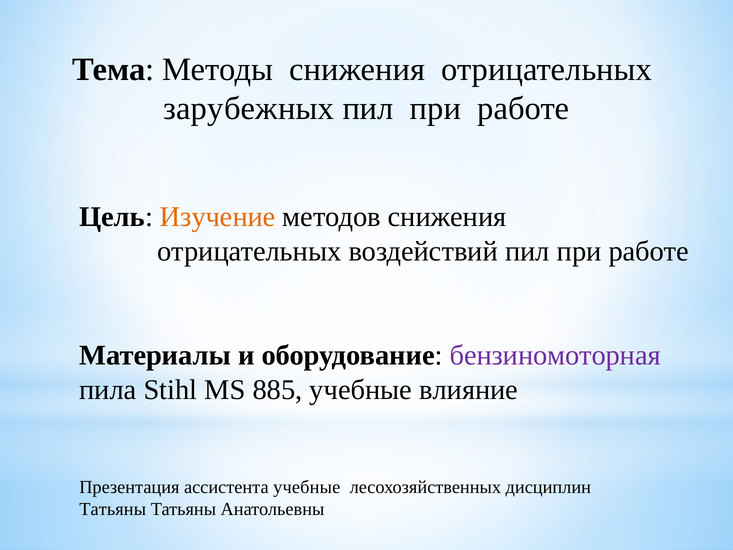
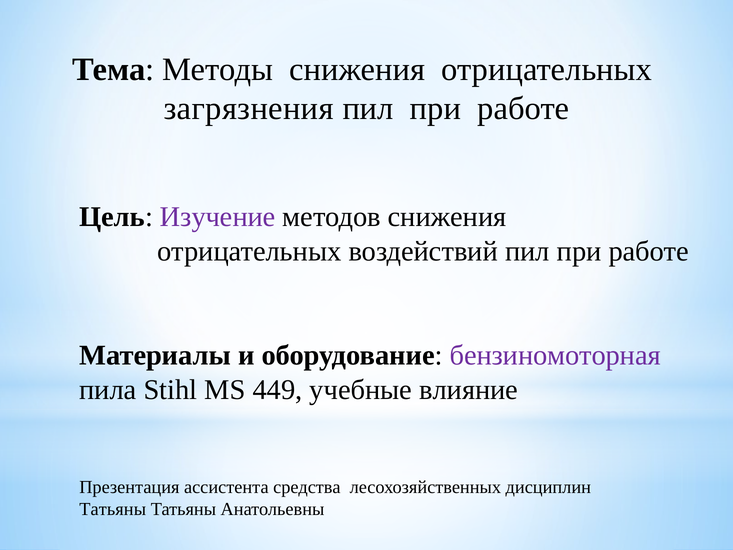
зарубежных: зарубежных -> загрязнения (249, 108)
Изучение colour: orange -> purple (218, 217)
885: 885 -> 449 (278, 389)
ассистента учебные: учебные -> средства (307, 487)
